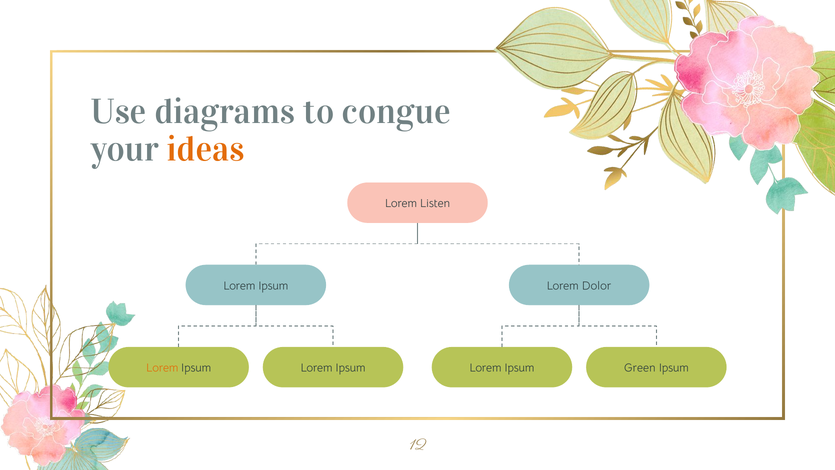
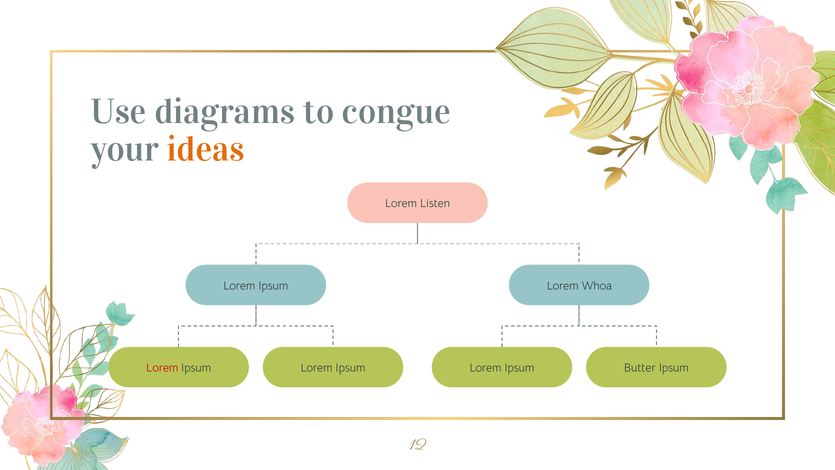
Dolor: Dolor -> Whoa (597, 286)
Lorem colour: orange -> red (162, 368)
Green: Green -> Butter (640, 368)
